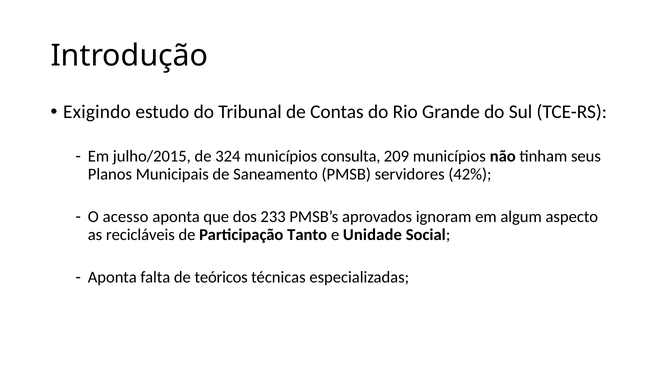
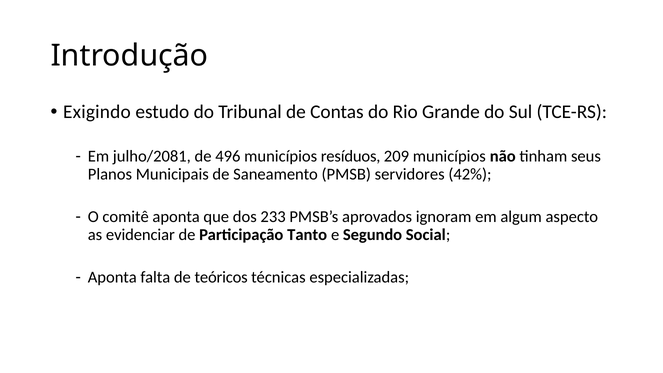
julho/2015: julho/2015 -> julho/2081 (152, 156)
324: 324 -> 496 (228, 156)
consulta: consulta -> resíduos (351, 156)
acesso: acesso -> comitê (126, 217)
recicláveis: recicláveis -> evidenciar (140, 235)
Unidade: Unidade -> Segundo (373, 235)
